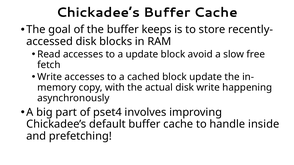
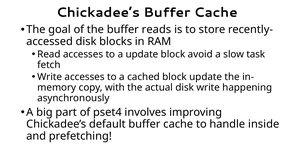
keeps: keeps -> reads (156, 30)
free: free -> task (256, 54)
